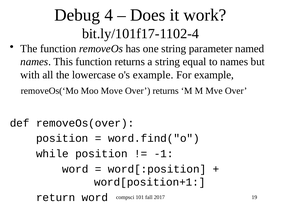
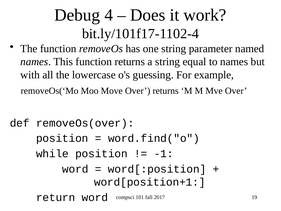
o's example: example -> guessing (153, 75)
